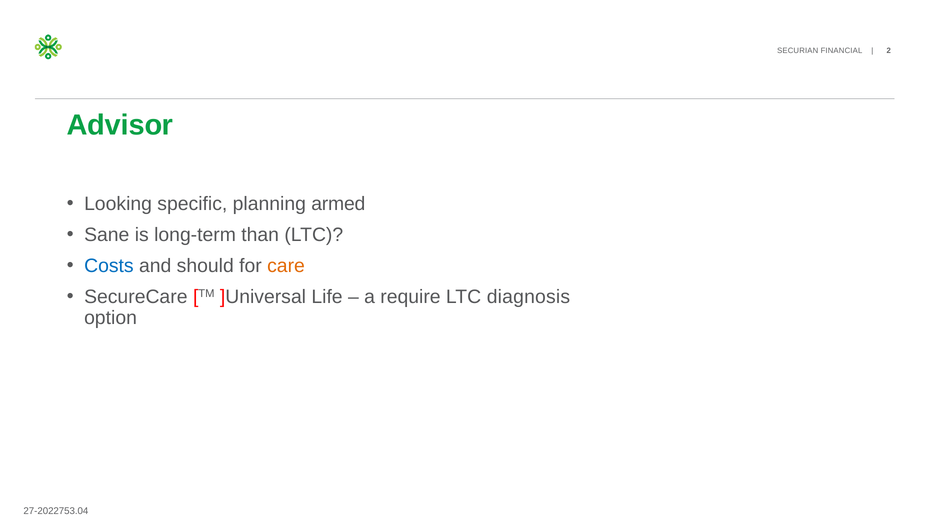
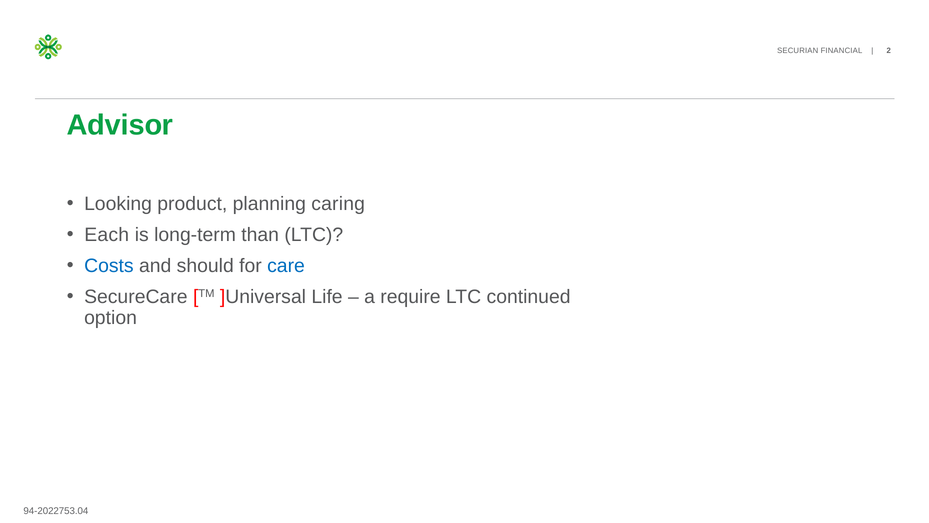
specific: specific -> product (192, 204)
armed: armed -> caring (338, 204)
Sane: Sane -> Each (107, 235)
care colour: orange -> blue (286, 266)
diagnosis: diagnosis -> continued (529, 296)
27-2022753.04: 27-2022753.04 -> 94-2022753.04 (56, 511)
